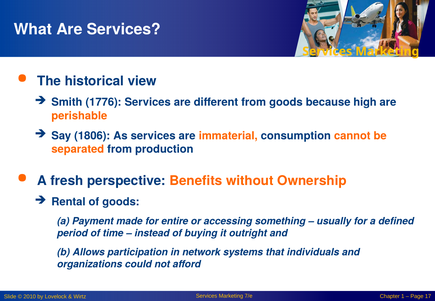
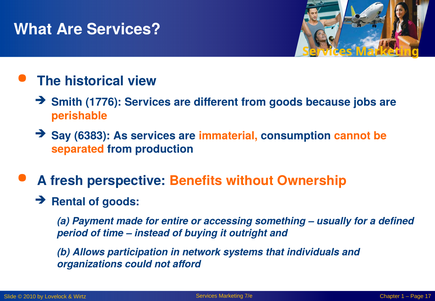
high: high -> jobs (365, 102)
1806: 1806 -> 6383 (92, 136)
